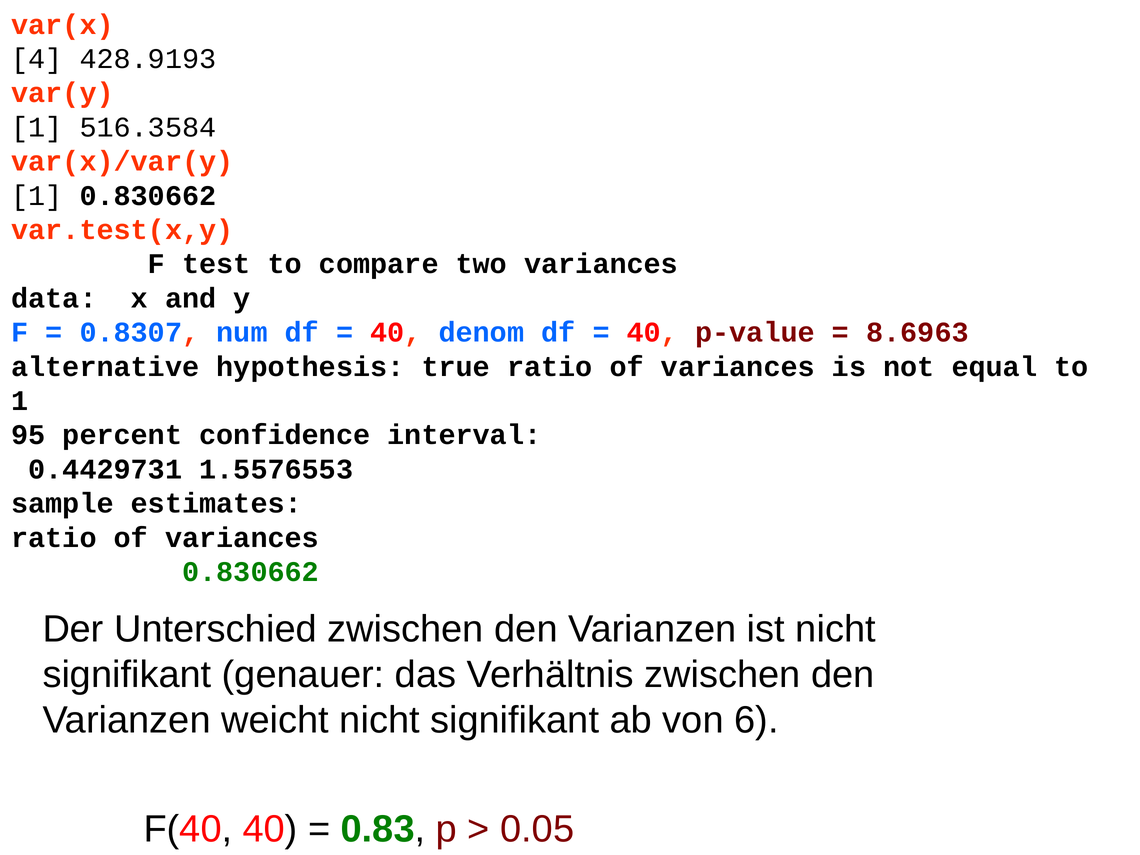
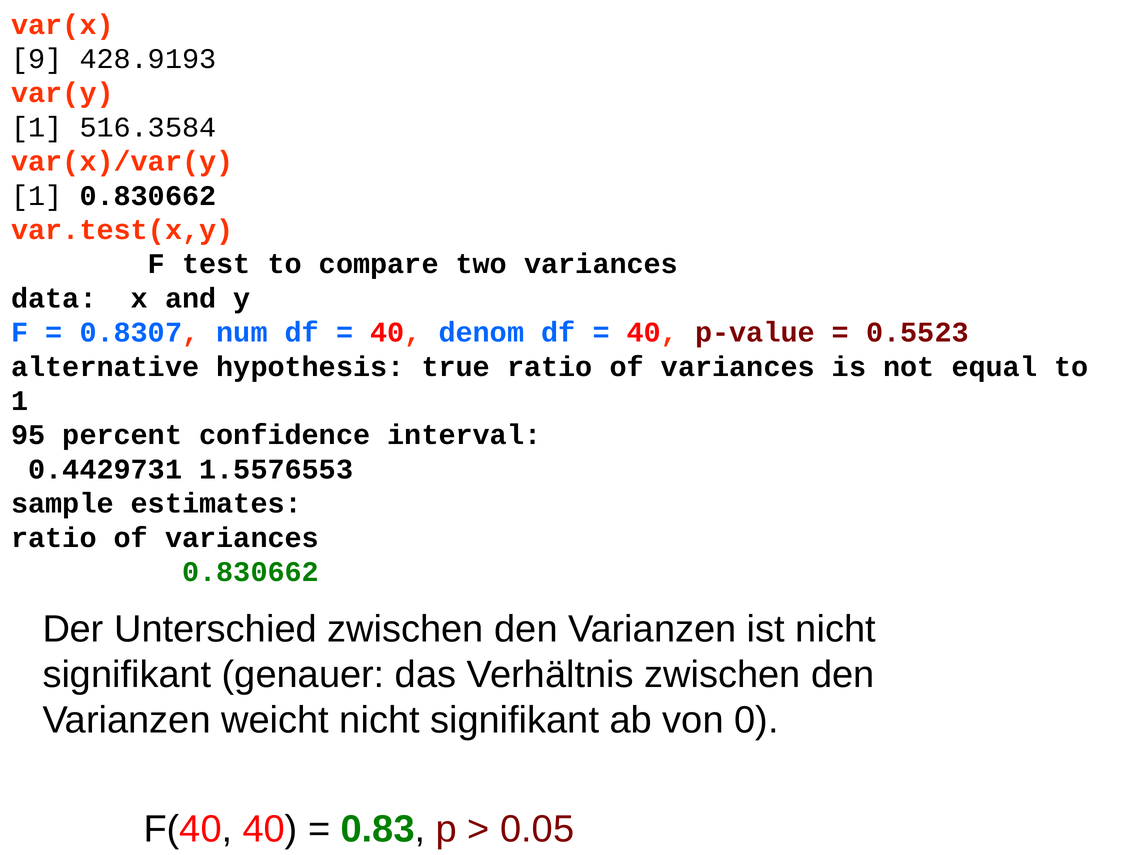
4: 4 -> 9 (37, 59)
8.6963: 8.6963 -> 0.5523 (917, 332)
6: 6 -> 0 (756, 720)
